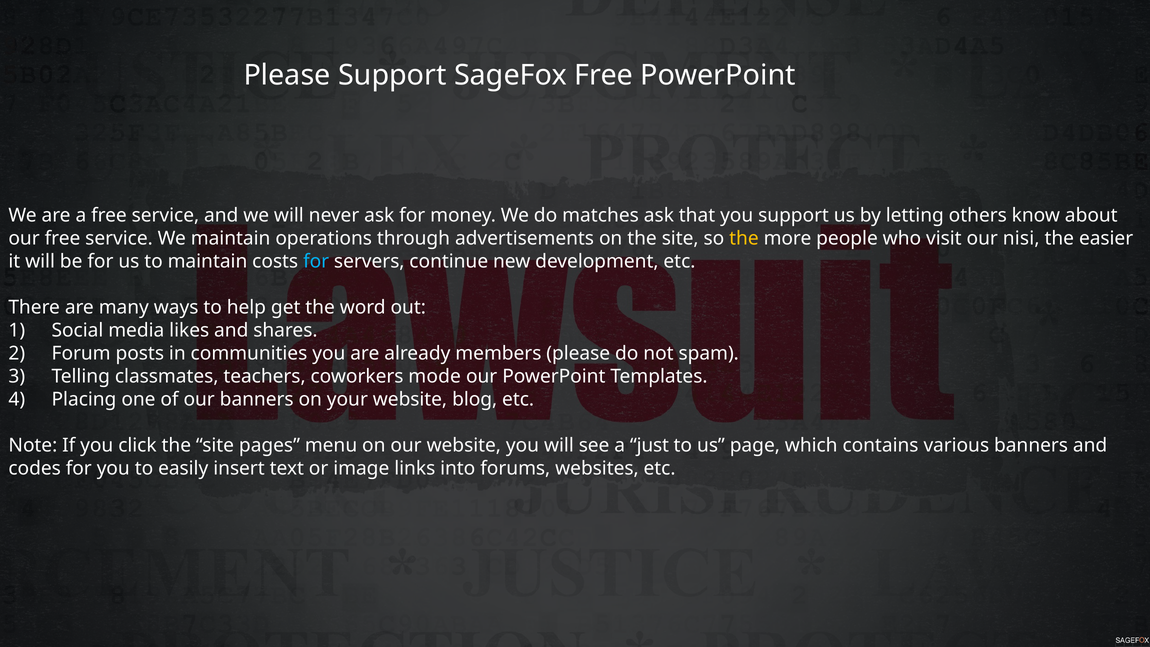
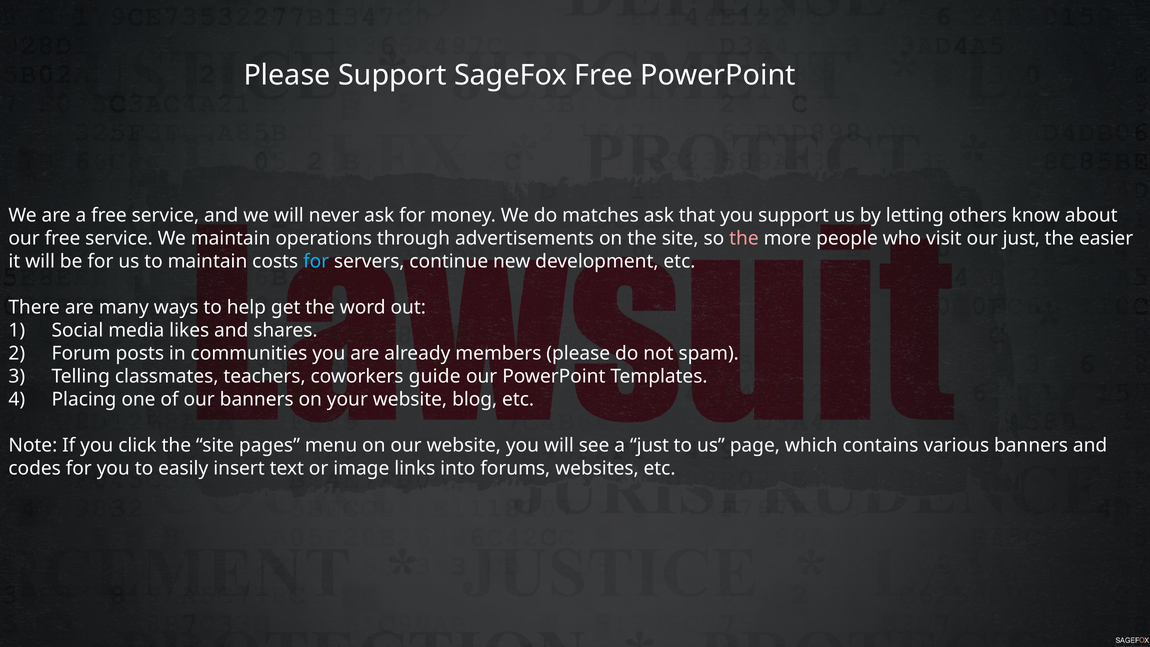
the colour: yellow -> pink (744, 239)
our nisi: nisi -> just (1021, 239)
mode: mode -> guide (435, 376)
